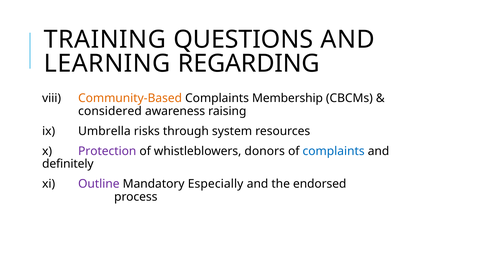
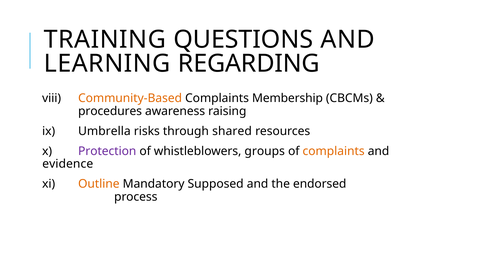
considered: considered -> procedures (110, 111)
system: system -> shared (232, 131)
donors: donors -> groups (265, 151)
complaints colour: blue -> orange (334, 151)
definitely: definitely -> evidence (68, 164)
Outline colour: purple -> orange (99, 184)
Especially: Especially -> Supposed (216, 184)
